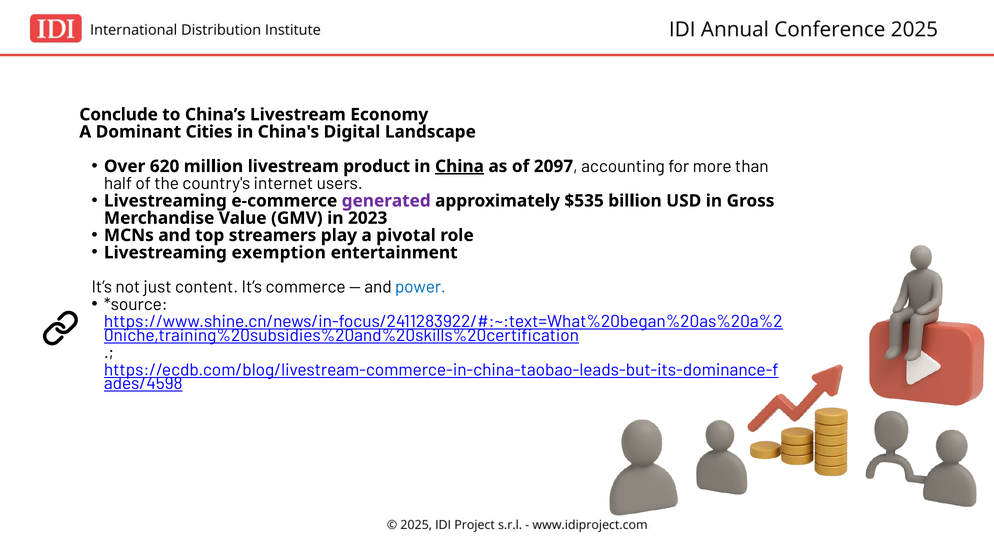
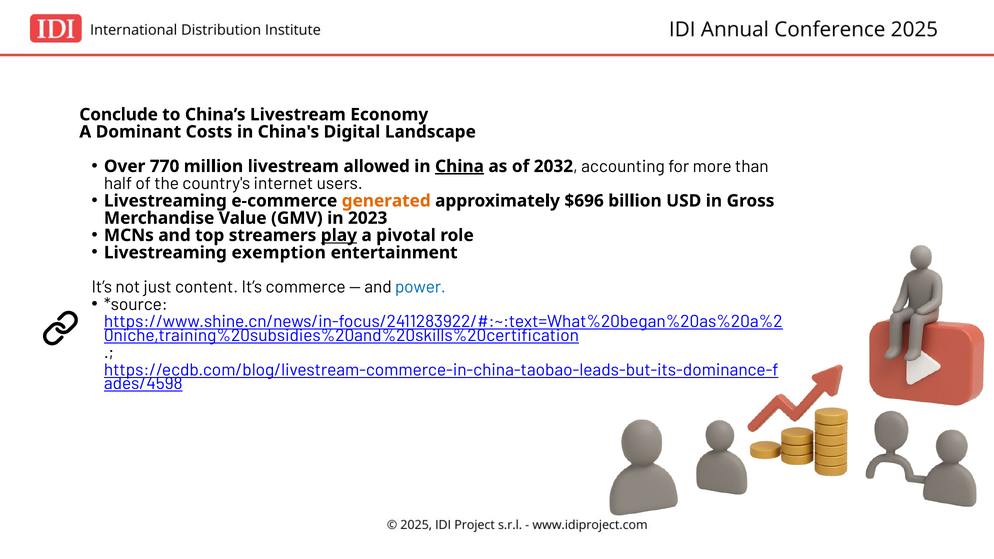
Cities: Cities -> Costs (209, 132)
620: 620 -> 770 (165, 166)
product: product -> allowed (377, 166)
2097: 2097 -> 2032 (553, 166)
generated colour: purple -> orange (386, 201)
$535: $535 -> $696 (584, 201)
play underline: none -> present (339, 235)
